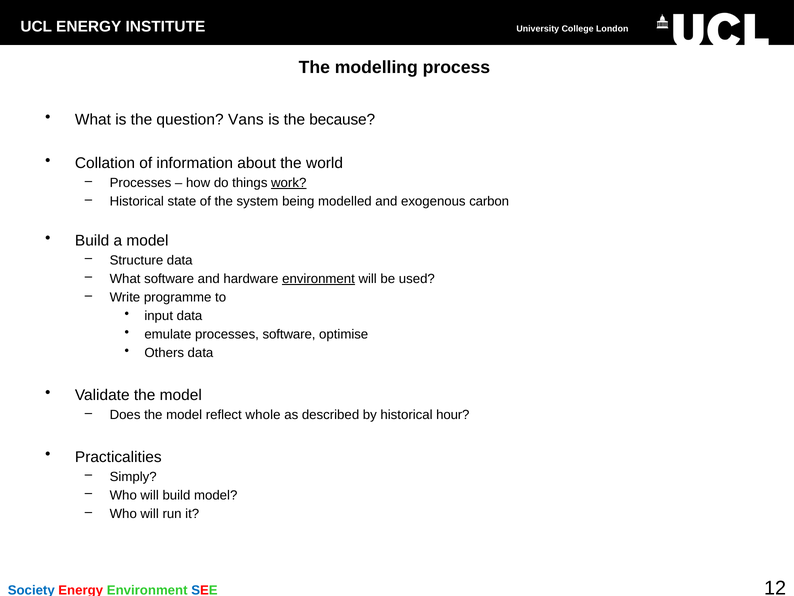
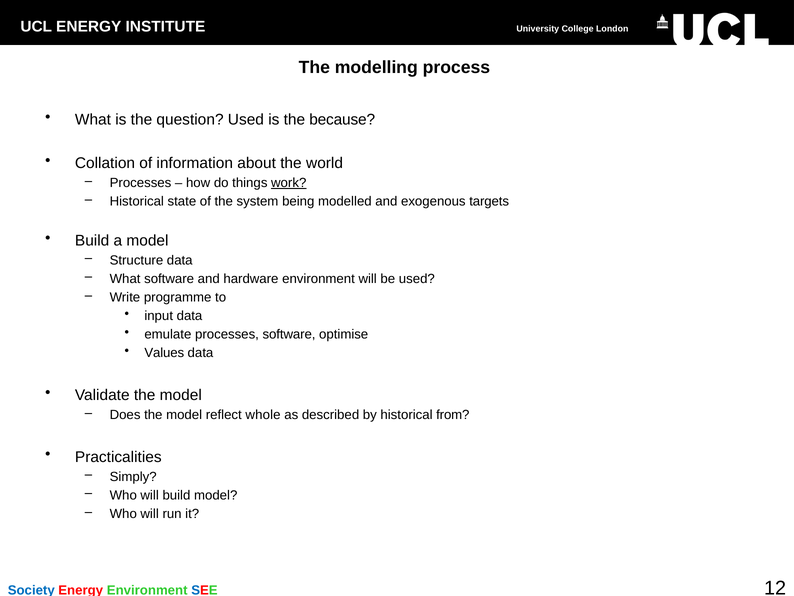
question Vans: Vans -> Used (246, 120)
carbon: carbon -> targets (489, 201)
environment underline: present -> none (319, 279)
Others: Others -> Values (164, 353)
hour: hour -> from (453, 414)
